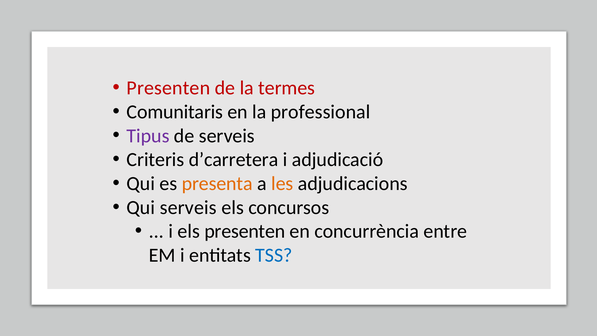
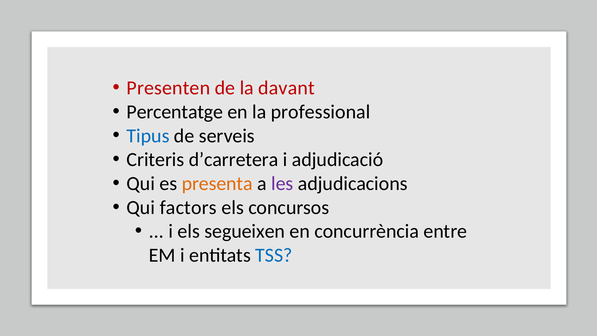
termes: termes -> davant (287, 88)
Comunitaris: Comunitaris -> Percentatge (175, 112)
Tipus colour: purple -> blue (148, 136)
les colour: orange -> purple (282, 183)
Qui serveis: serveis -> factors (188, 207)
els presenten: presenten -> segueixen (245, 231)
